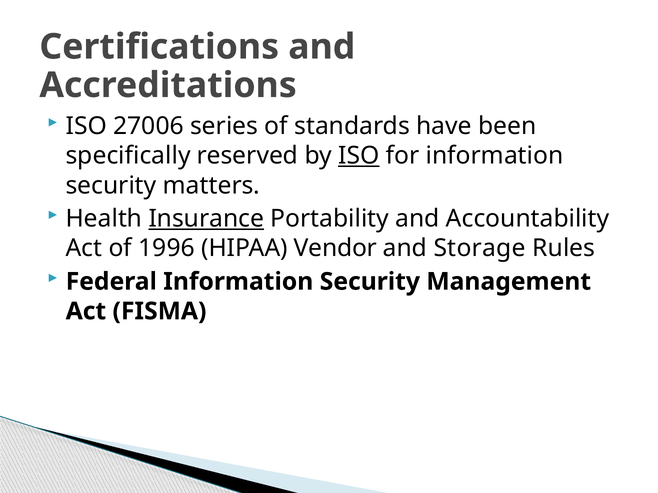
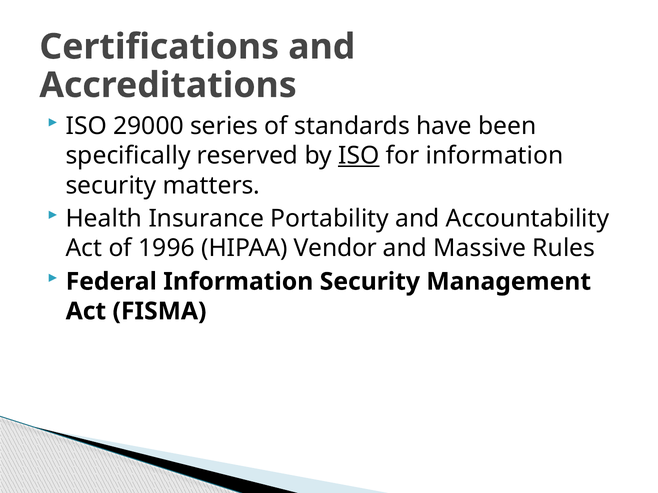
27006: 27006 -> 29000 (148, 126)
Insurance underline: present -> none (206, 219)
Storage: Storage -> Massive (480, 249)
